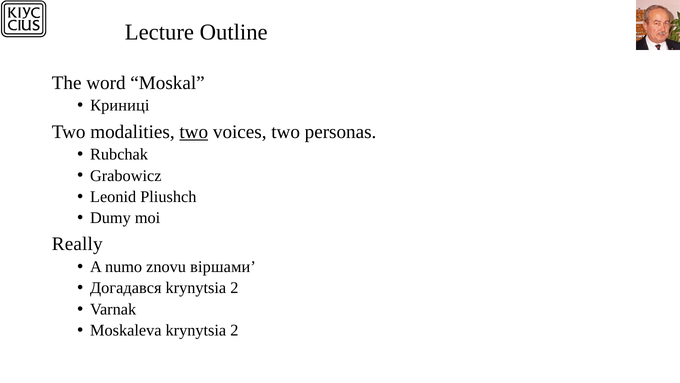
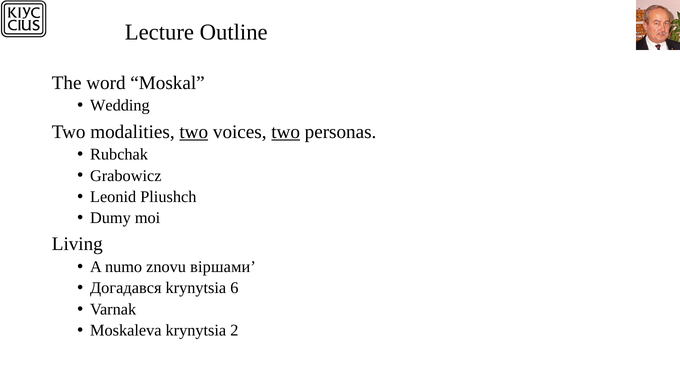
Криниці: Криниці -> Wedding (120, 105)
two underline: none -> present (286, 132)
Really: Really -> Living (77, 244)
2: 2 -> 6 (234, 288)
